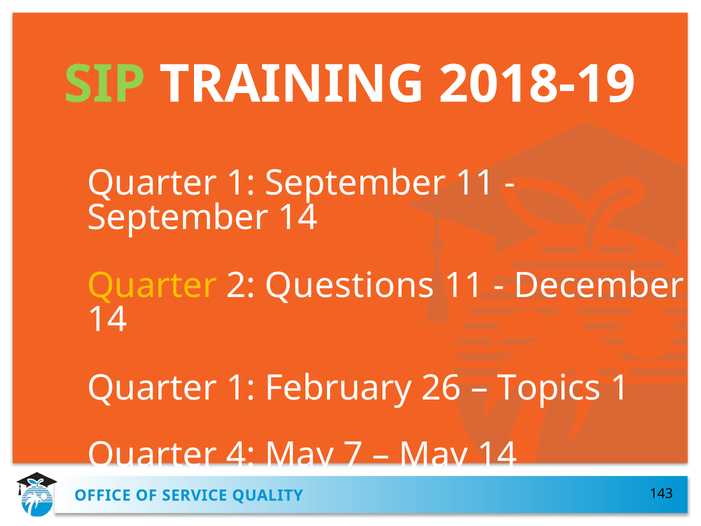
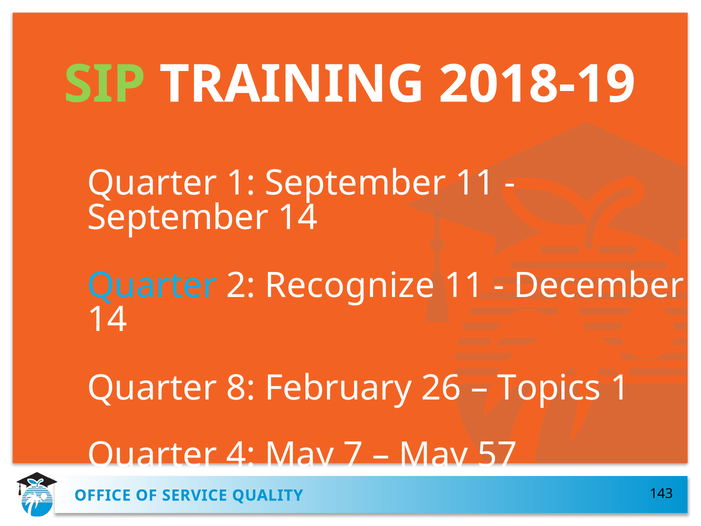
Quarter colour: yellow -> light blue (152, 286)
Questions: Questions -> Recognize (350, 286)
1: 1 -> 8 (241, 388)
May 14: 14 -> 57 (497, 455)
